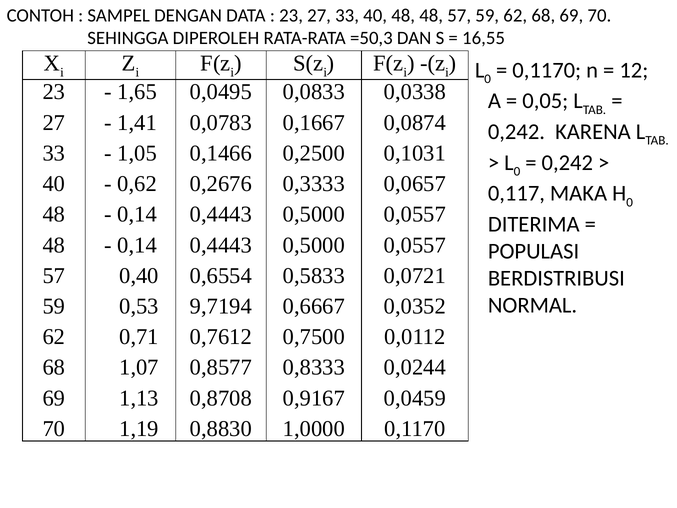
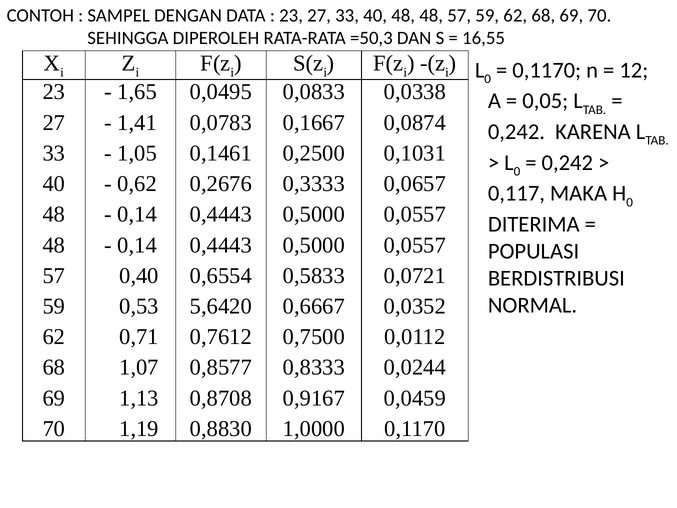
0,1466: 0,1466 -> 0,1461 (221, 153)
9,7194: 9,7194 -> 5,6420 (221, 306)
